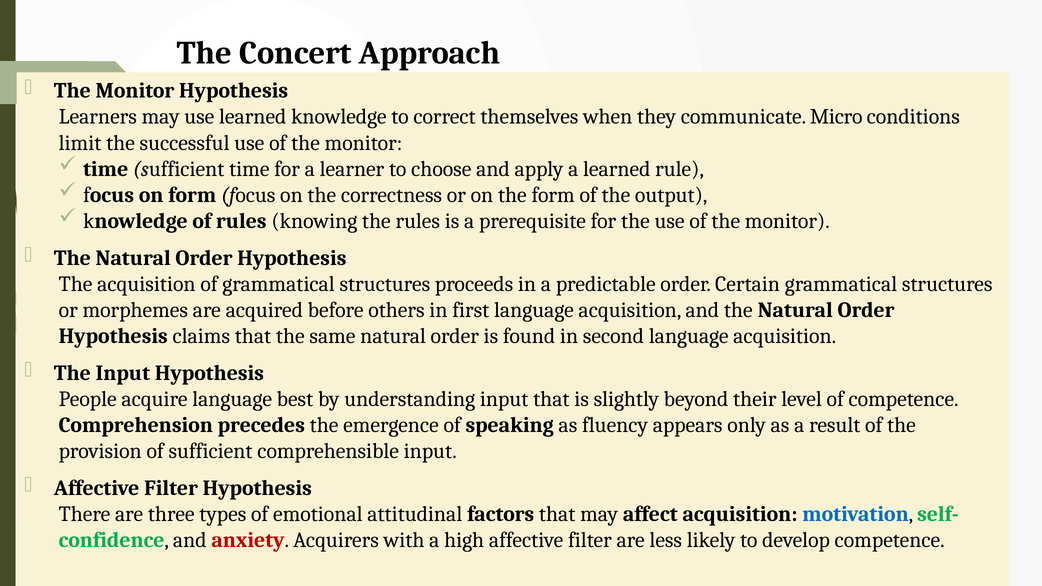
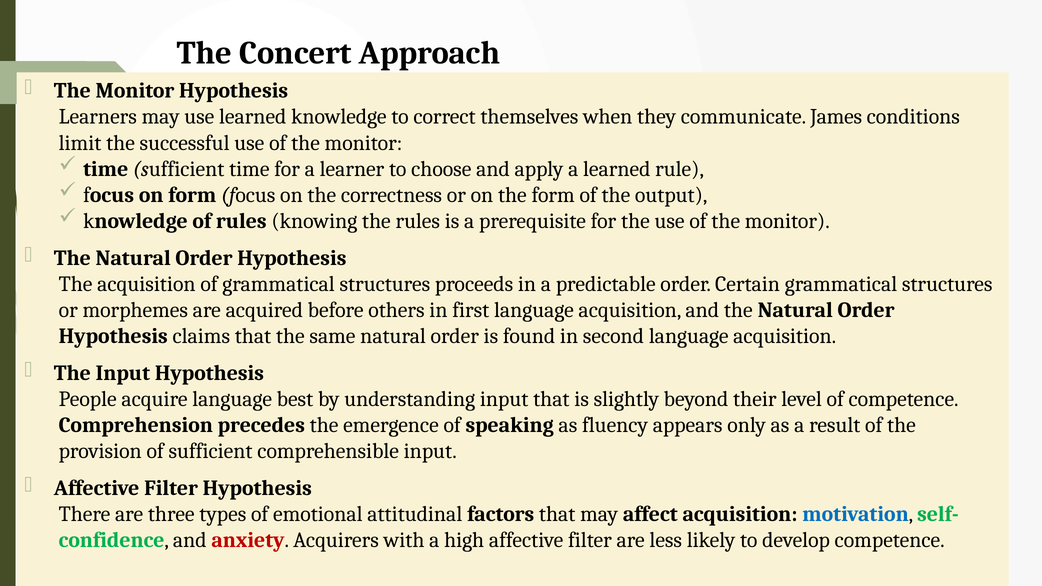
Micro: Micro -> James (836, 117)
